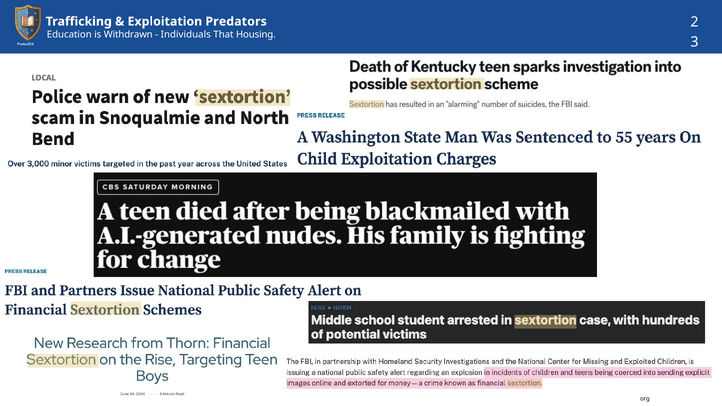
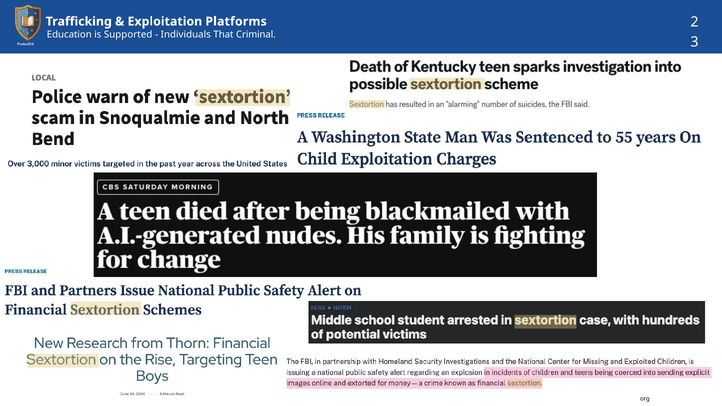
Predators: Predators -> Platforms (236, 21)
Withdrawn: Withdrawn -> Supported (128, 35)
Housing: Housing -> Criminal (256, 35)
